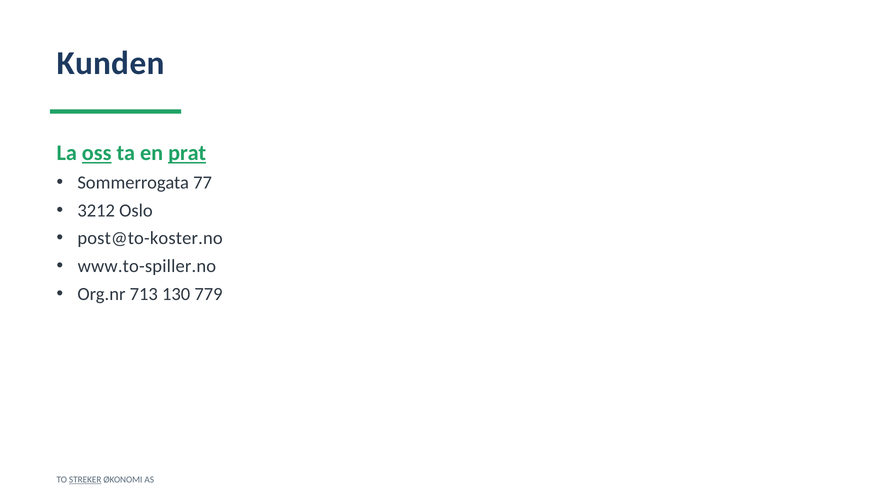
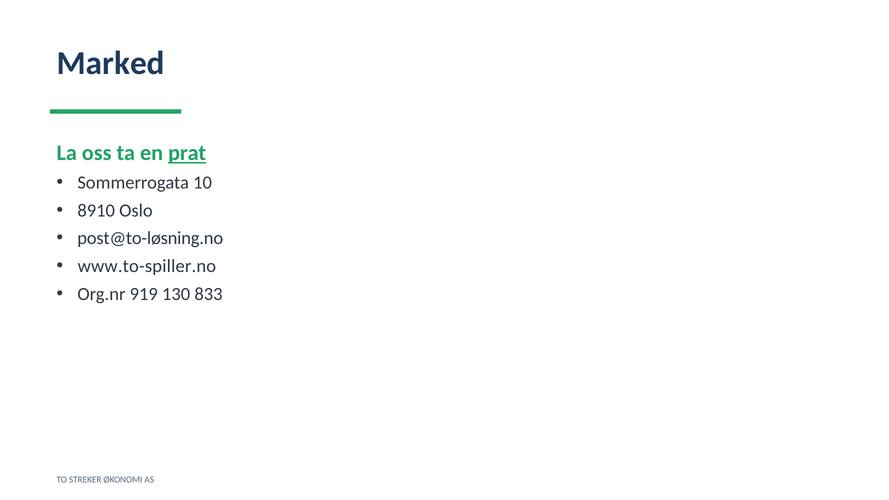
Kunden: Kunden -> Marked (111, 63)
oss underline: present -> none (97, 153)
77: 77 -> 10 (203, 183)
3212: 3212 -> 8910 (96, 211)
post@to-koster.no: post@to-koster.no -> post@to-løsning.no (150, 238)
713: 713 -> 919 (144, 294)
779: 779 -> 833 (209, 294)
STREKER underline: present -> none (85, 480)
